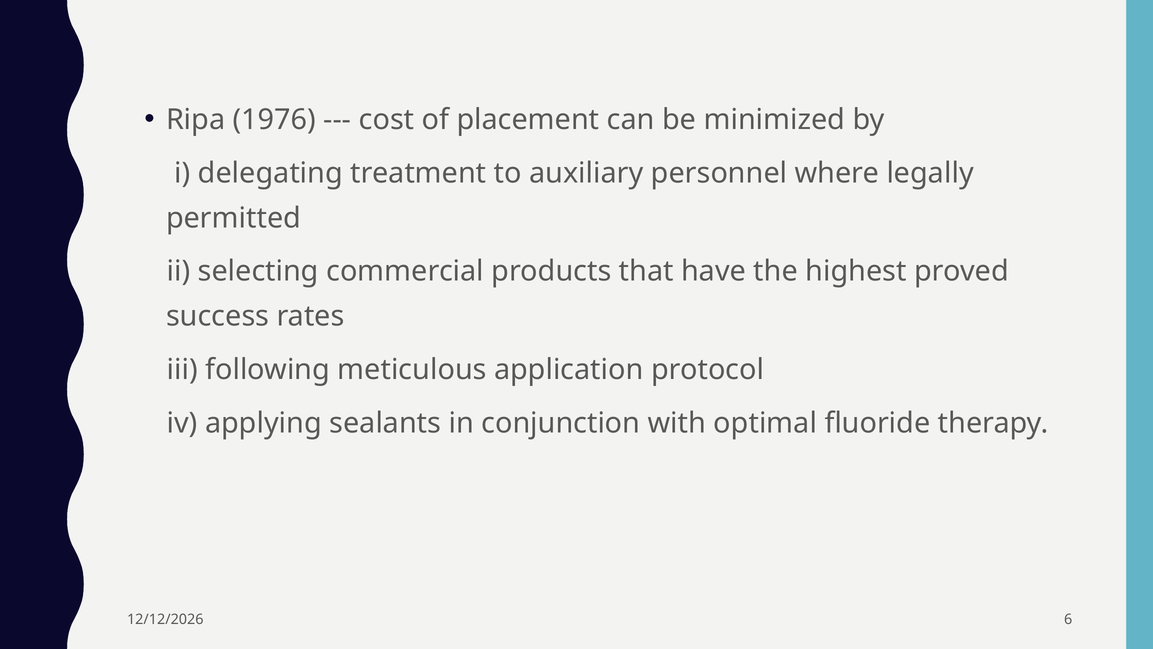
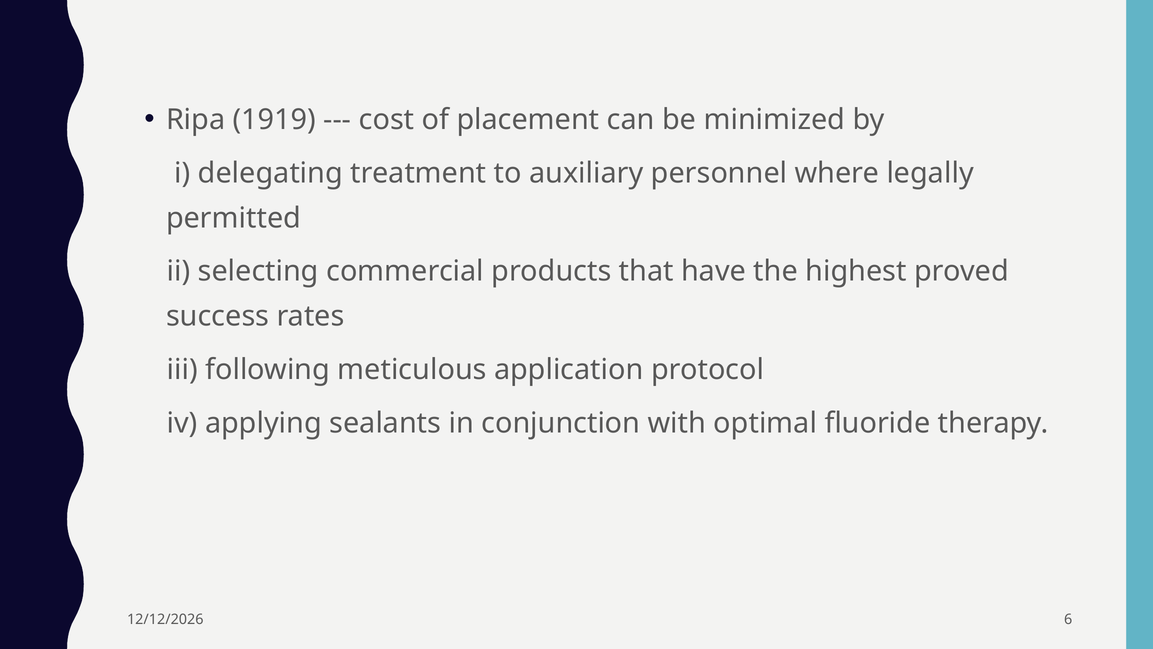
1976: 1976 -> 1919 (274, 120)
